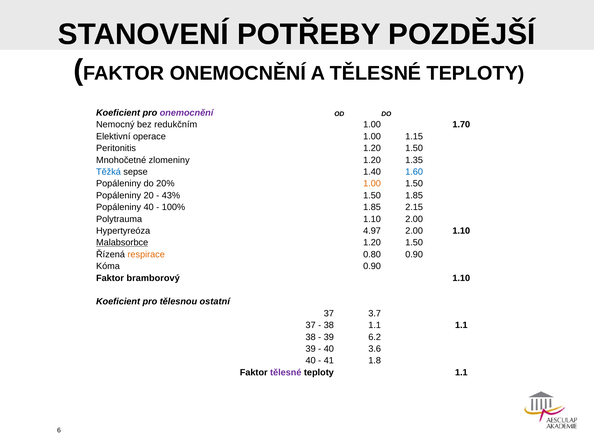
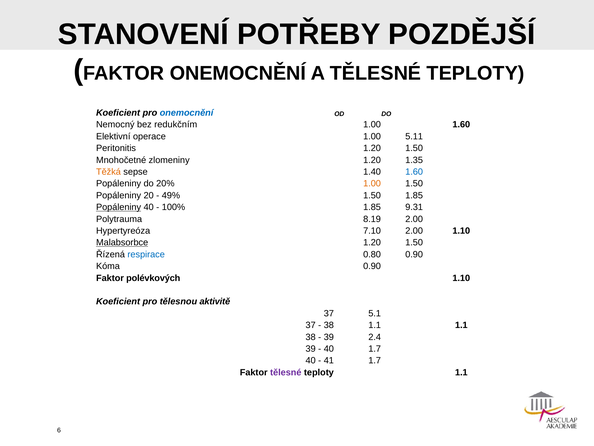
onemocnění colour: purple -> blue (187, 113)
1.00 1.70: 1.70 -> 1.60 (461, 124)
1.15: 1.15 -> 5.11 (414, 136)
Těžká colour: blue -> orange (108, 172)
43%: 43% -> 49% (171, 195)
Popáleniny underline: none -> present (119, 207)
2.15: 2.15 -> 9.31 (414, 207)
Polytrauma 1.10: 1.10 -> 8.19 (372, 219)
4.97: 4.97 -> 7.10 (372, 231)
respirace colour: orange -> blue (146, 254)
bramborový: bramborový -> polévkových (153, 278)
ostatní: ostatní -> aktivitě (215, 301)
3.7: 3.7 -> 5.1 (375, 313)
6.2: 6.2 -> 2.4 (375, 337)
40 3.6: 3.6 -> 1.7 (375, 348)
41 1.8: 1.8 -> 1.7 (375, 360)
